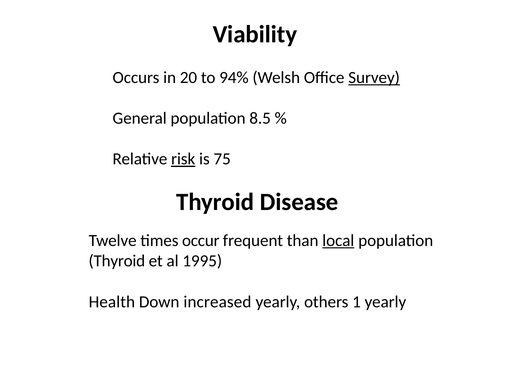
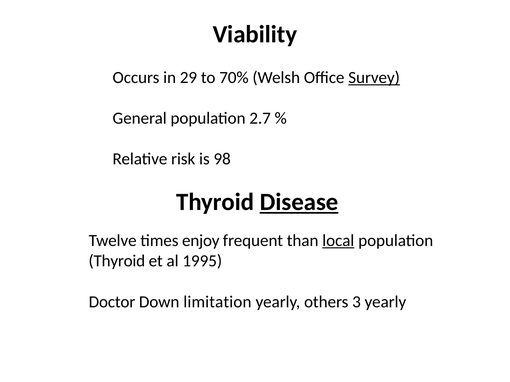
20: 20 -> 29 (188, 78)
94%: 94% -> 70% (234, 78)
8.5: 8.5 -> 2.7 (260, 118)
risk underline: present -> none (183, 159)
75: 75 -> 98 (222, 159)
Disease underline: none -> present (299, 202)
occur: occur -> enjoy (201, 241)
Health: Health -> Doctor (112, 302)
increased: increased -> limitation (217, 302)
1: 1 -> 3 (356, 302)
